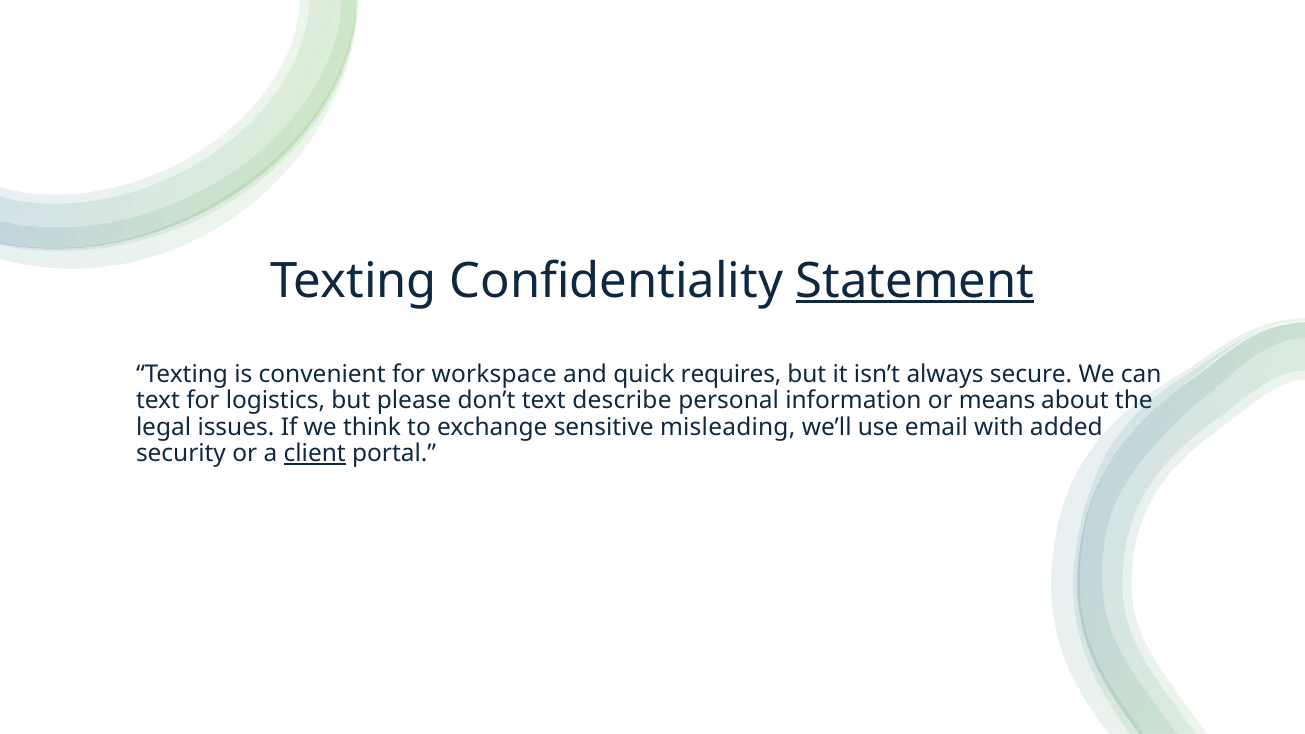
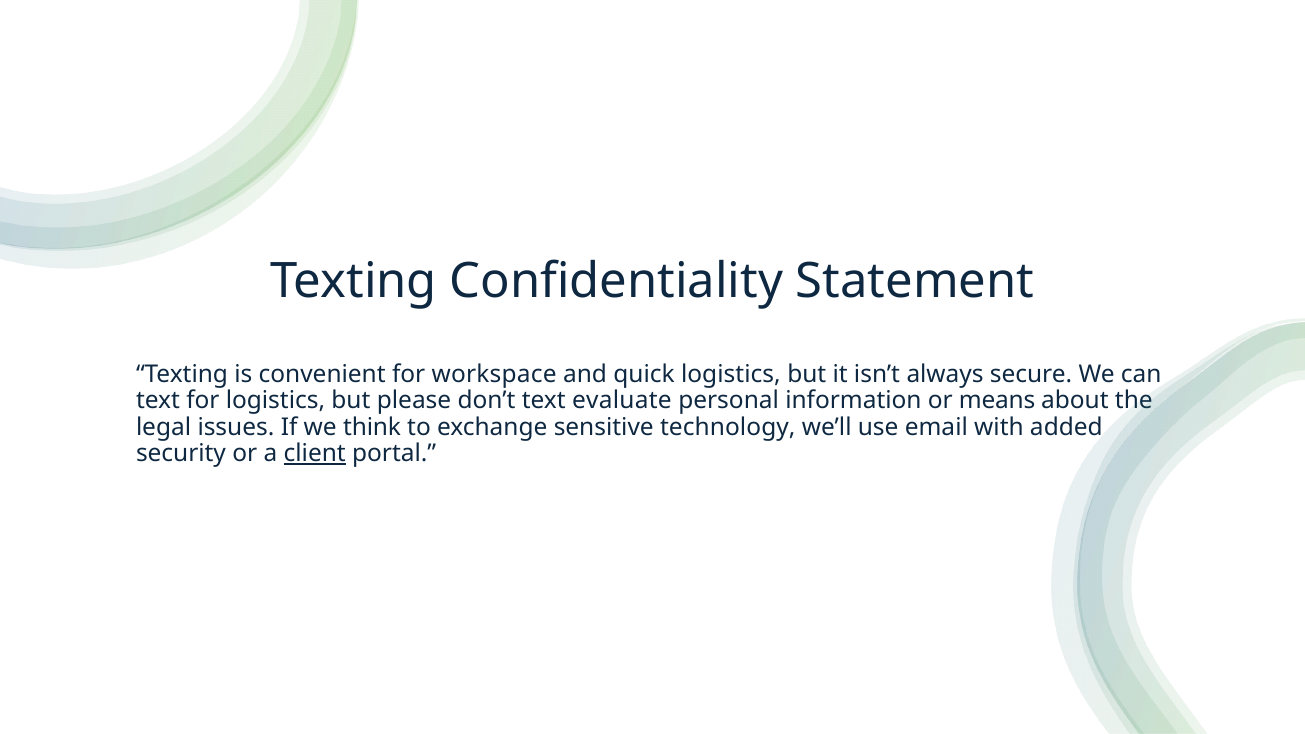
Statement underline: present -> none (915, 281)
quick requires: requires -> logistics (731, 374)
describe: describe -> evaluate (622, 401)
misleading: misleading -> technology (728, 427)
